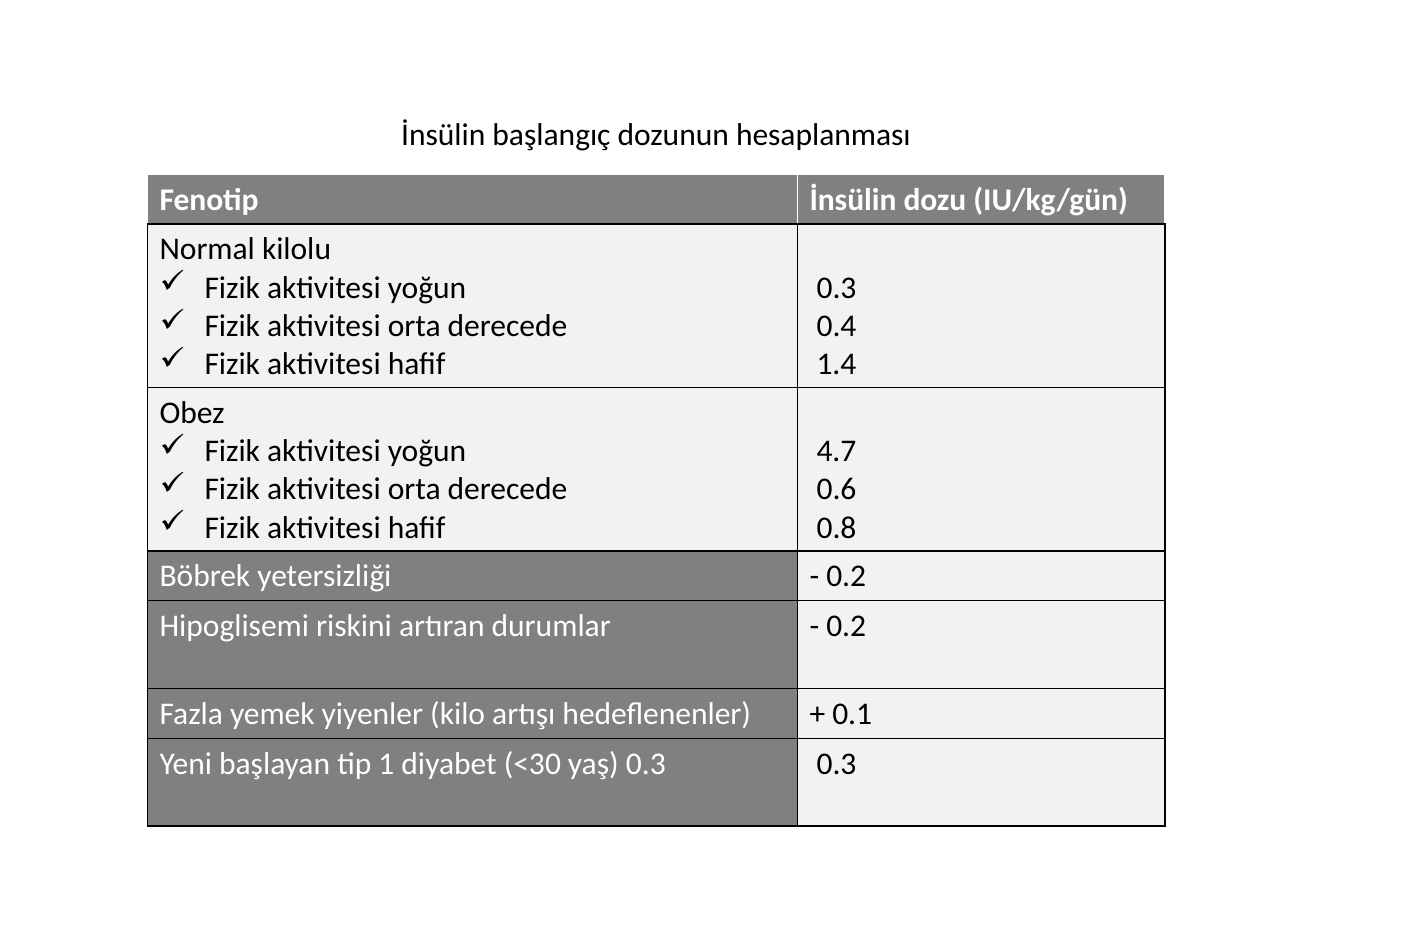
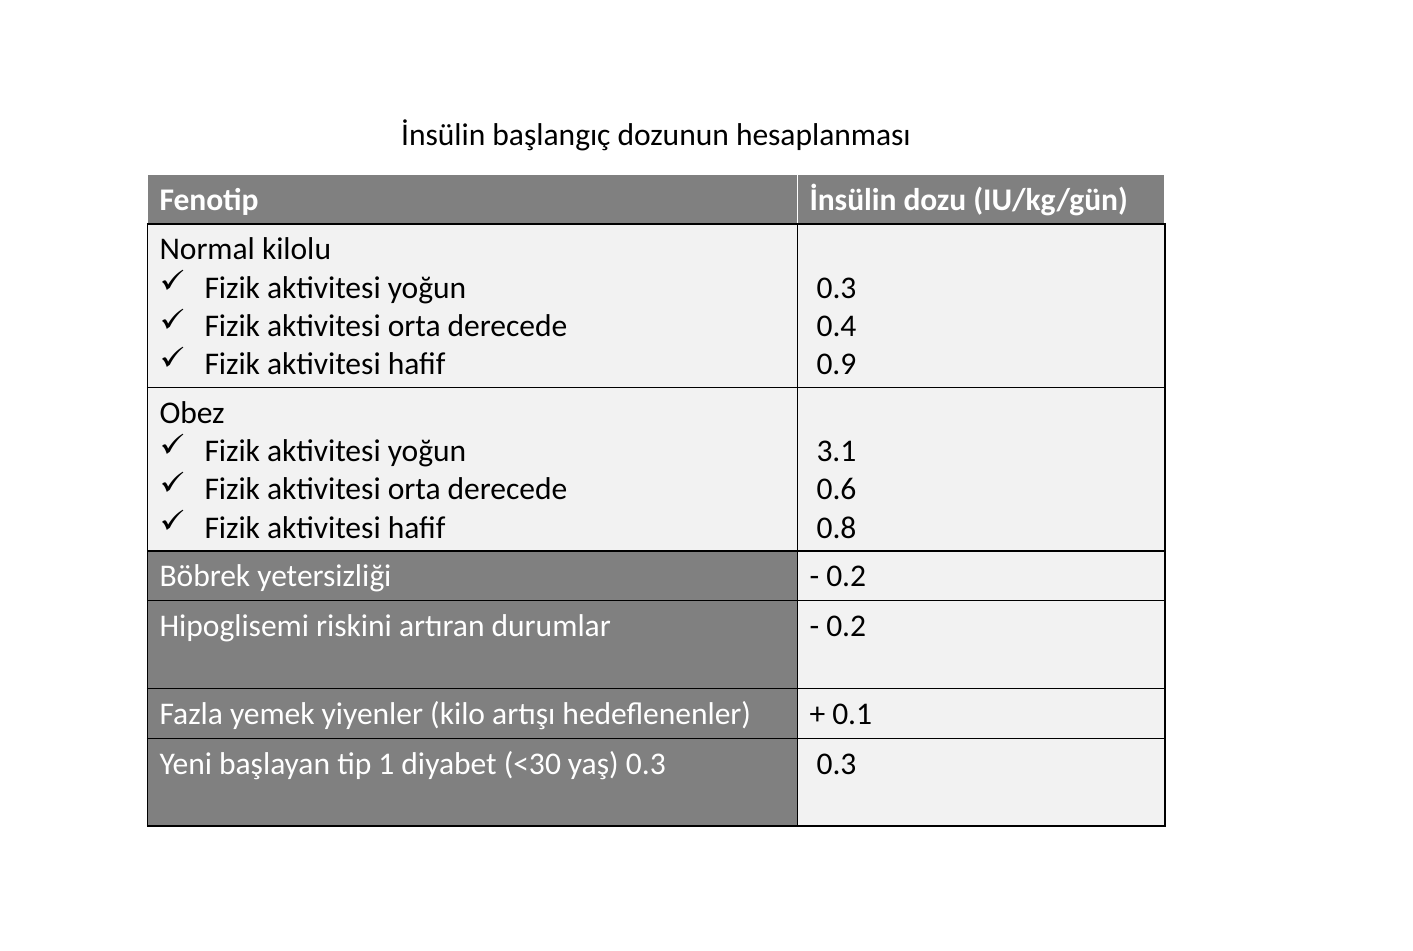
1.4: 1.4 -> 0.9 (836, 364)
4.7: 4.7 -> 3.1 (836, 451)
